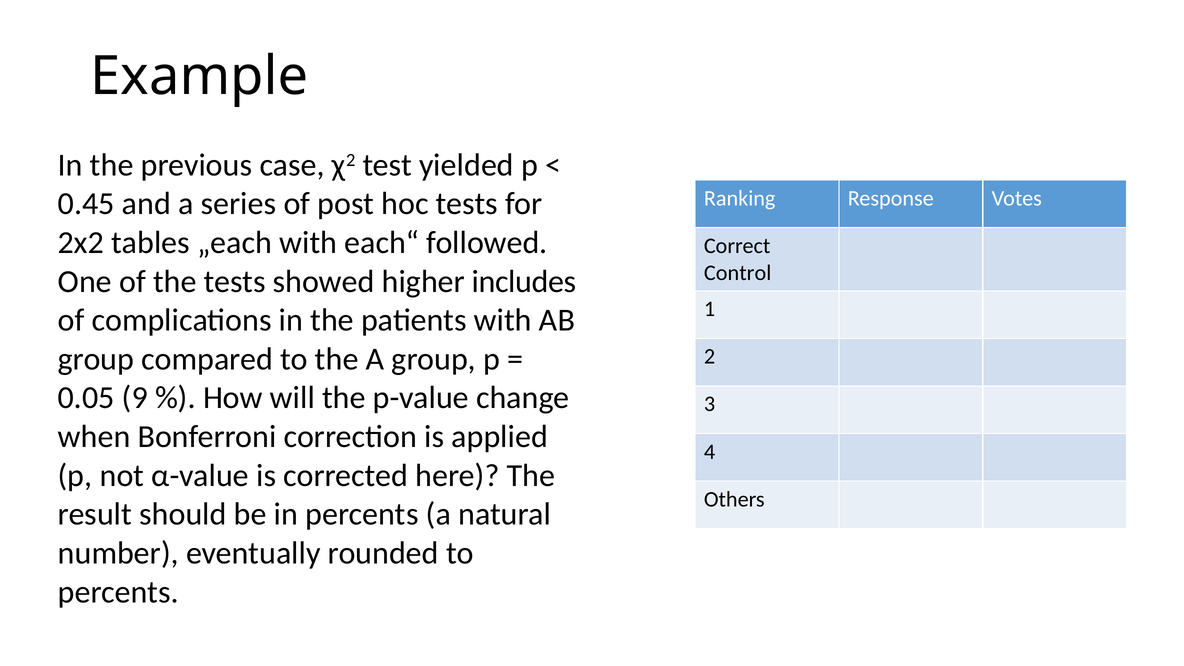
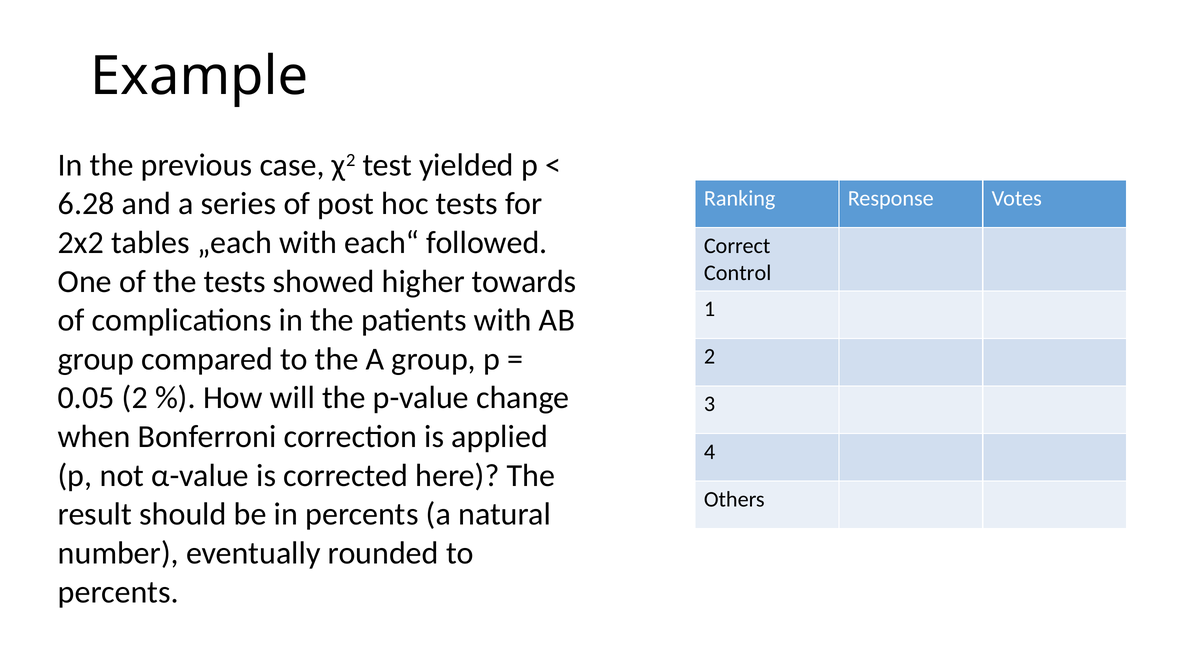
0.45: 0.45 -> 6.28 (86, 204)
includes: includes -> towards (524, 281)
0.05 9: 9 -> 2 (135, 398)
